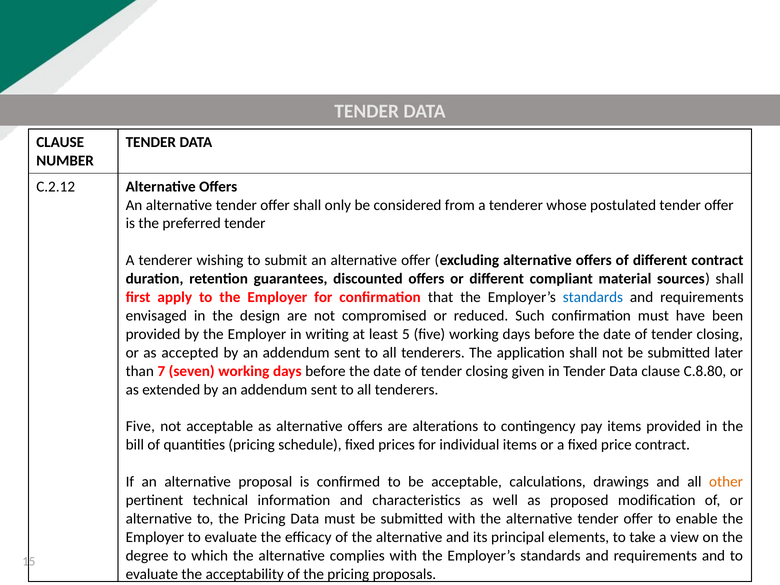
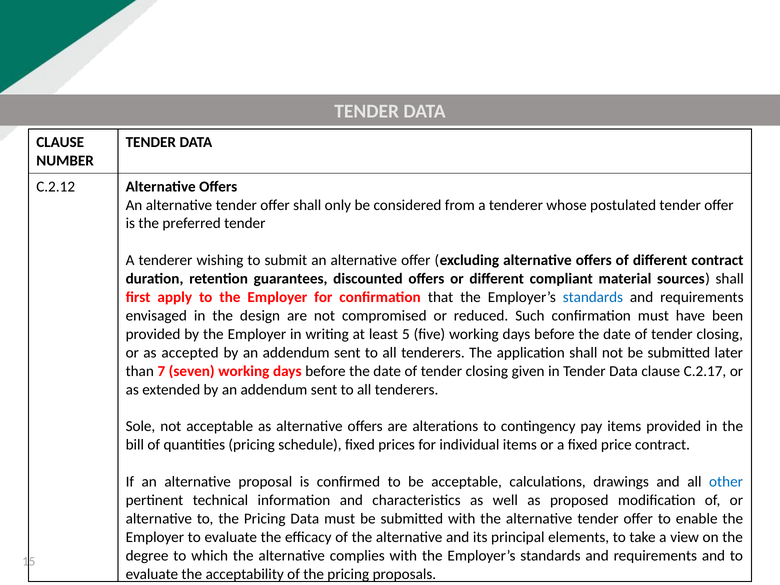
C.8.80: C.8.80 -> C.2.17 (705, 371)
Five: Five -> Sole (140, 426)
other colour: orange -> blue (726, 482)
